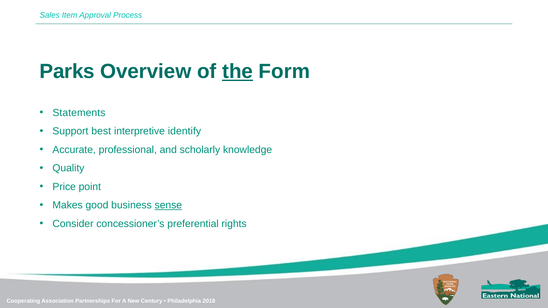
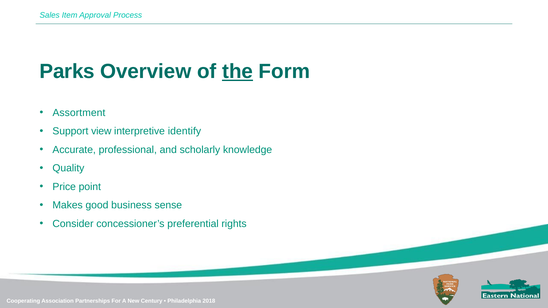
Statements: Statements -> Assortment (79, 113)
best: best -> view (101, 131)
sense underline: present -> none (168, 205)
